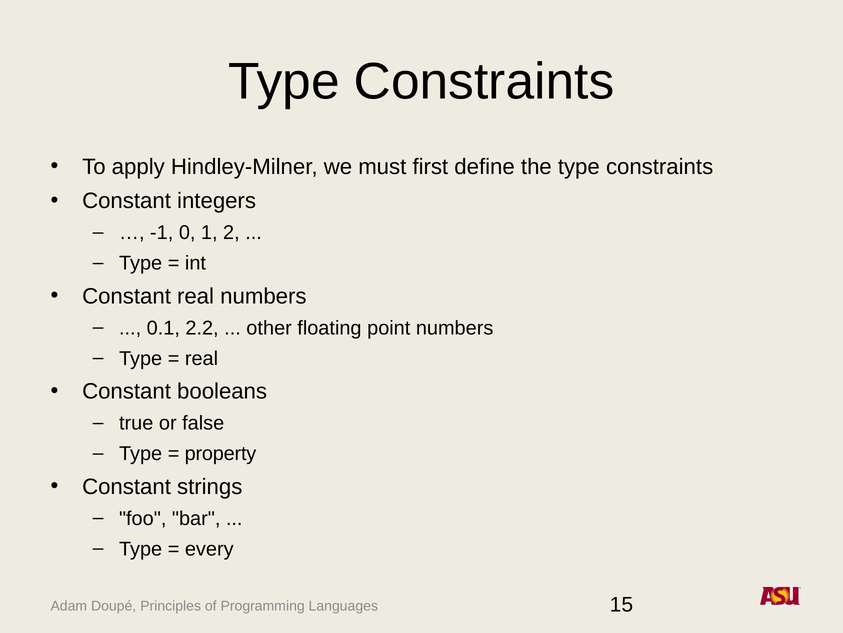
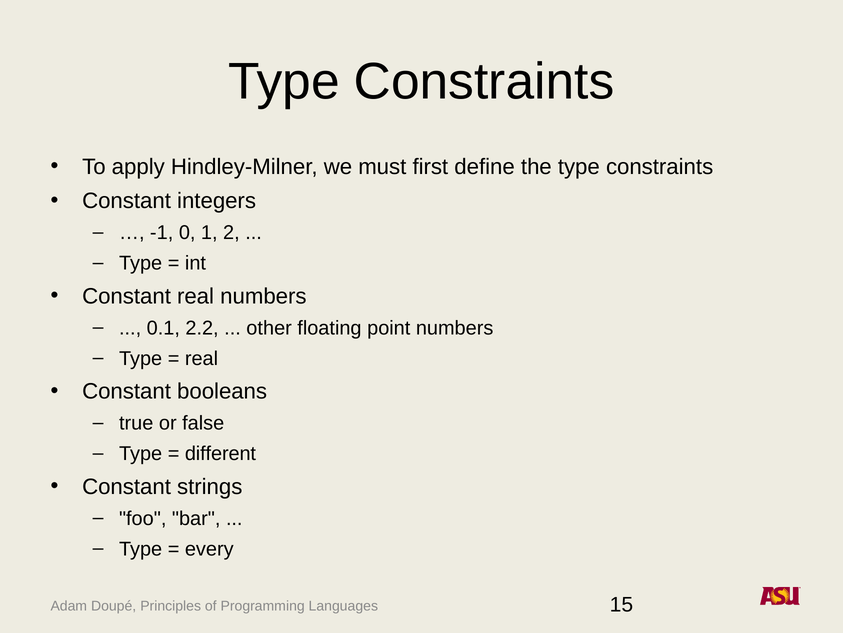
property: property -> different (220, 453)
